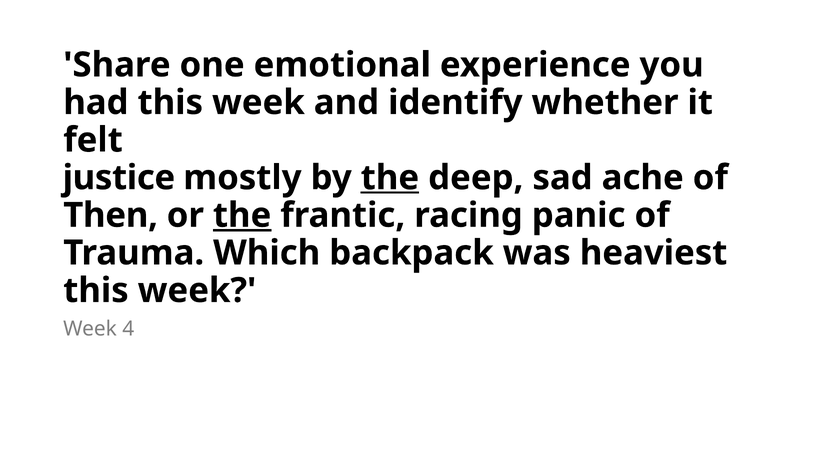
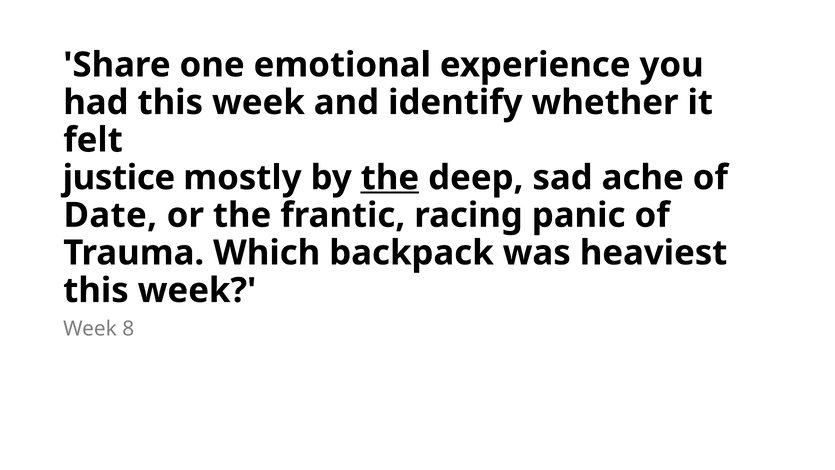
Then: Then -> Date (110, 215)
the underline: present -> none (242, 215)
4: 4 -> 8 (128, 329)
